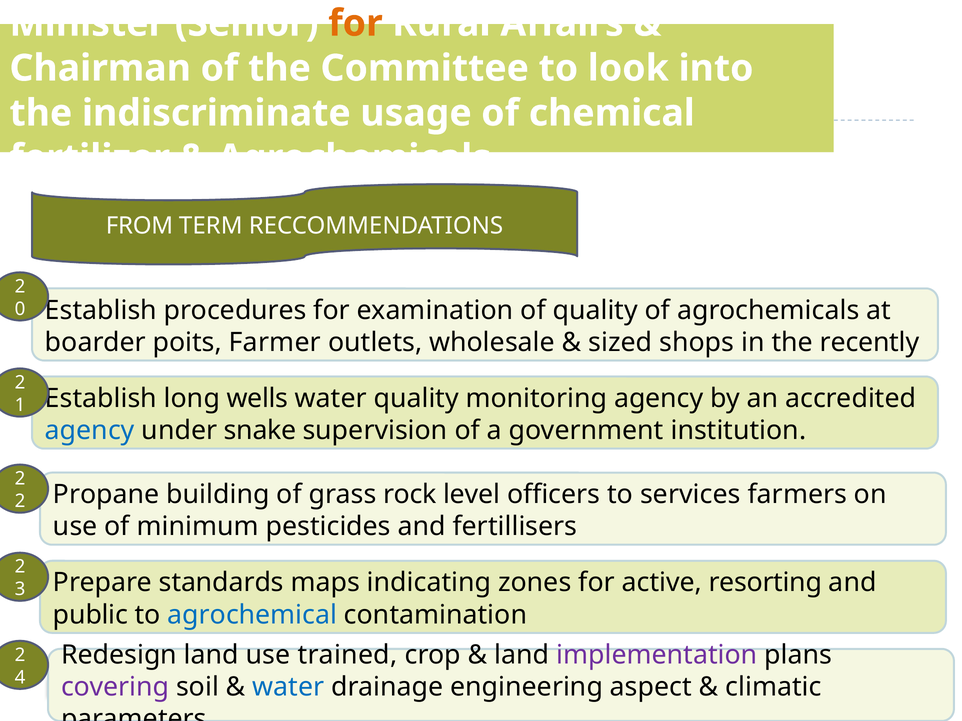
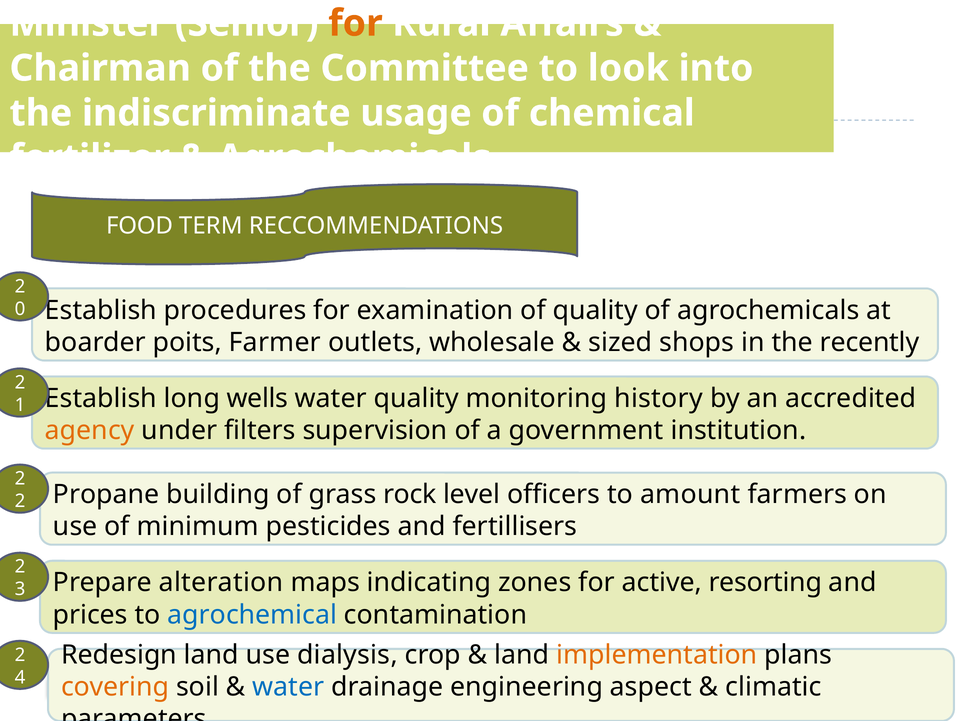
FROM: FROM -> FOOD (140, 226)
monitoring agency: agency -> history (659, 399)
agency colour: blue -> orange (90, 431)
snake: snake -> filters (260, 431)
services: services -> amount (690, 495)
standards: standards -> alteration (221, 583)
public: public -> prices (90, 615)
trained: trained -> dialysis (347, 655)
implementation colour: purple -> orange (657, 655)
covering colour: purple -> orange (115, 687)
